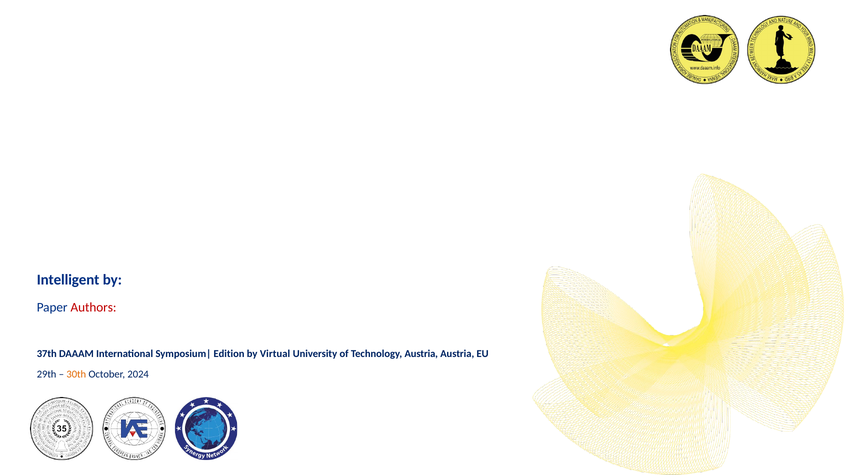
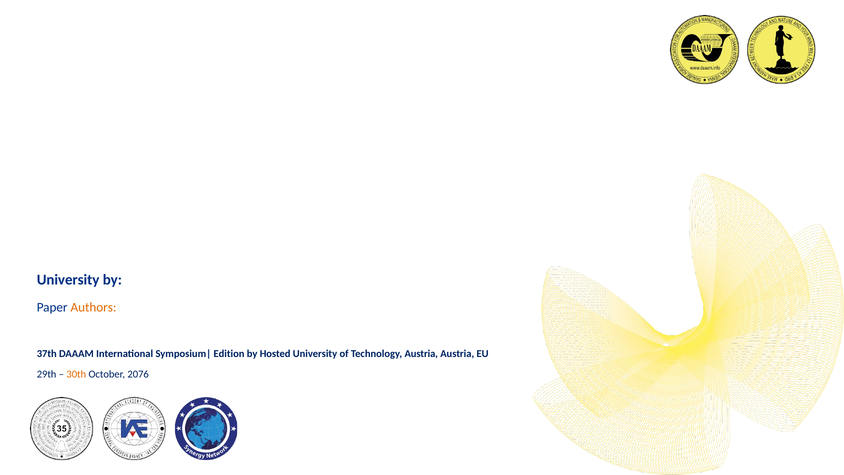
Intelligent: Intelligent -> University (68, 280)
Authors colour: red -> orange (94, 307)
Virtual: Virtual -> Hosted (275, 354)
2024: 2024 -> 2076 (138, 374)
